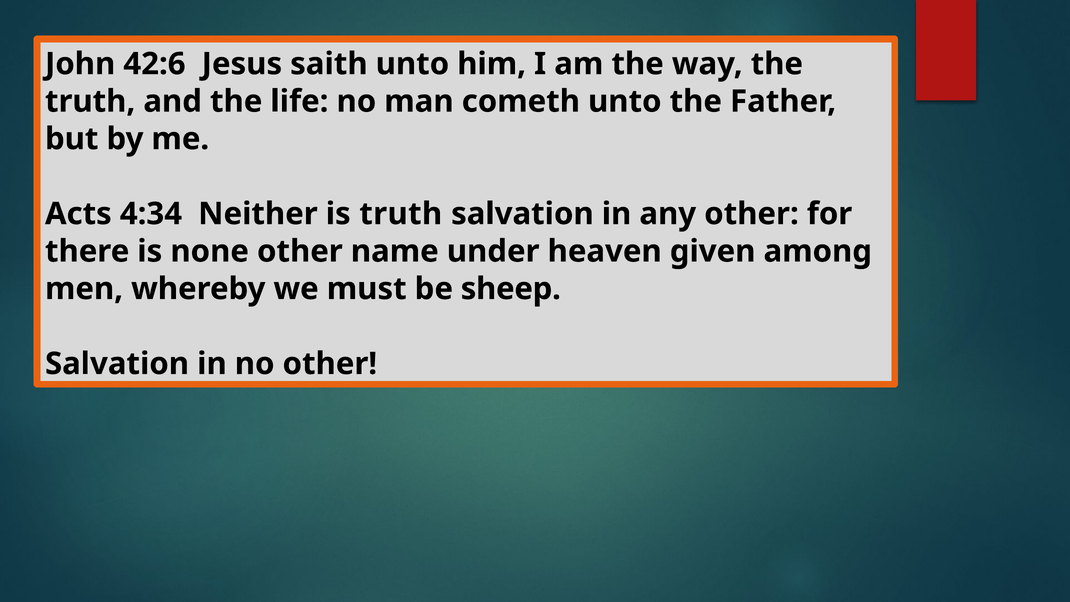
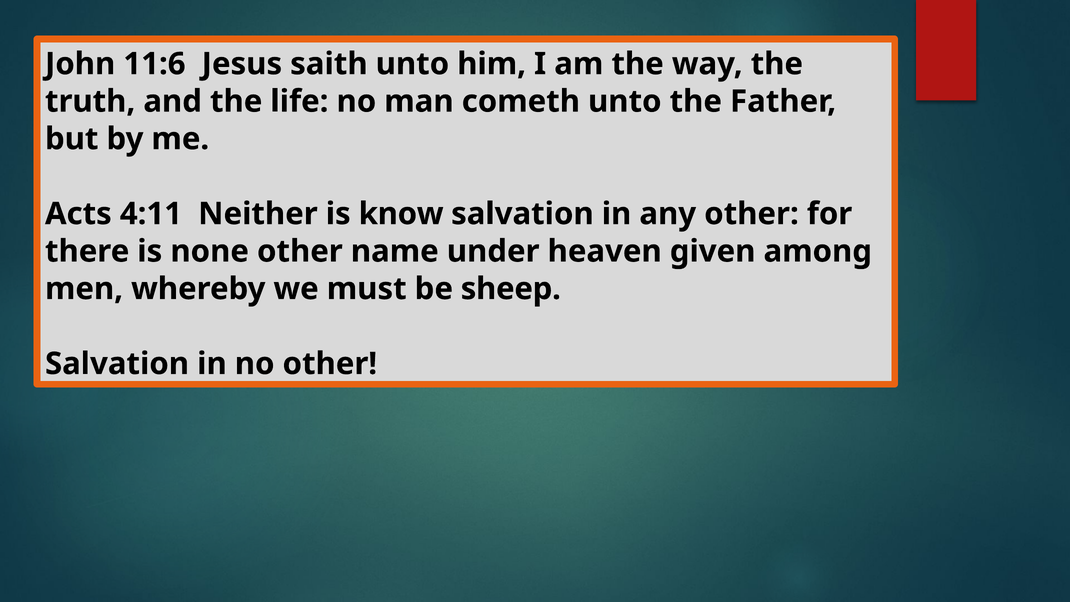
42:6: 42:6 -> 11:6 (154, 64)
4:34: 4:34 -> 4:11 (151, 214)
is truth: truth -> know (401, 214)
